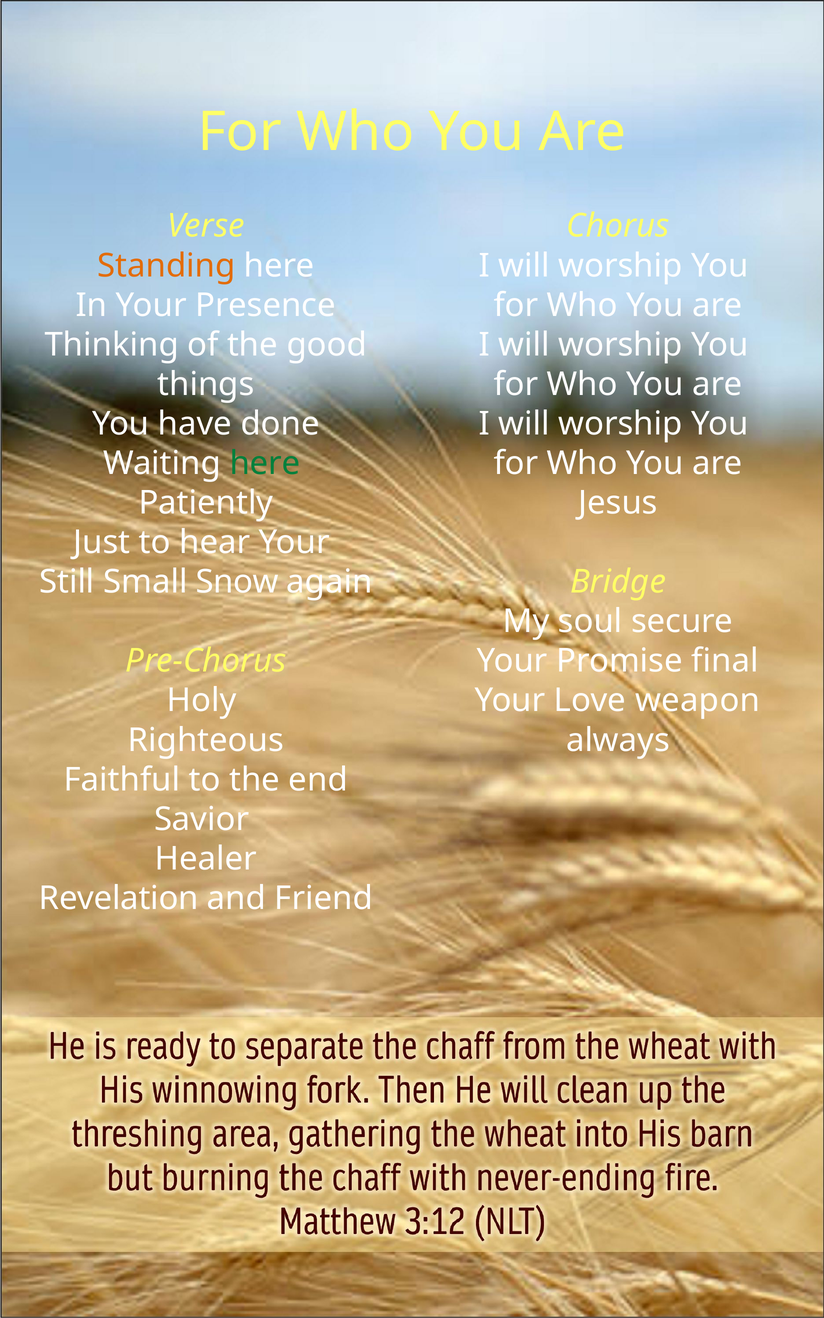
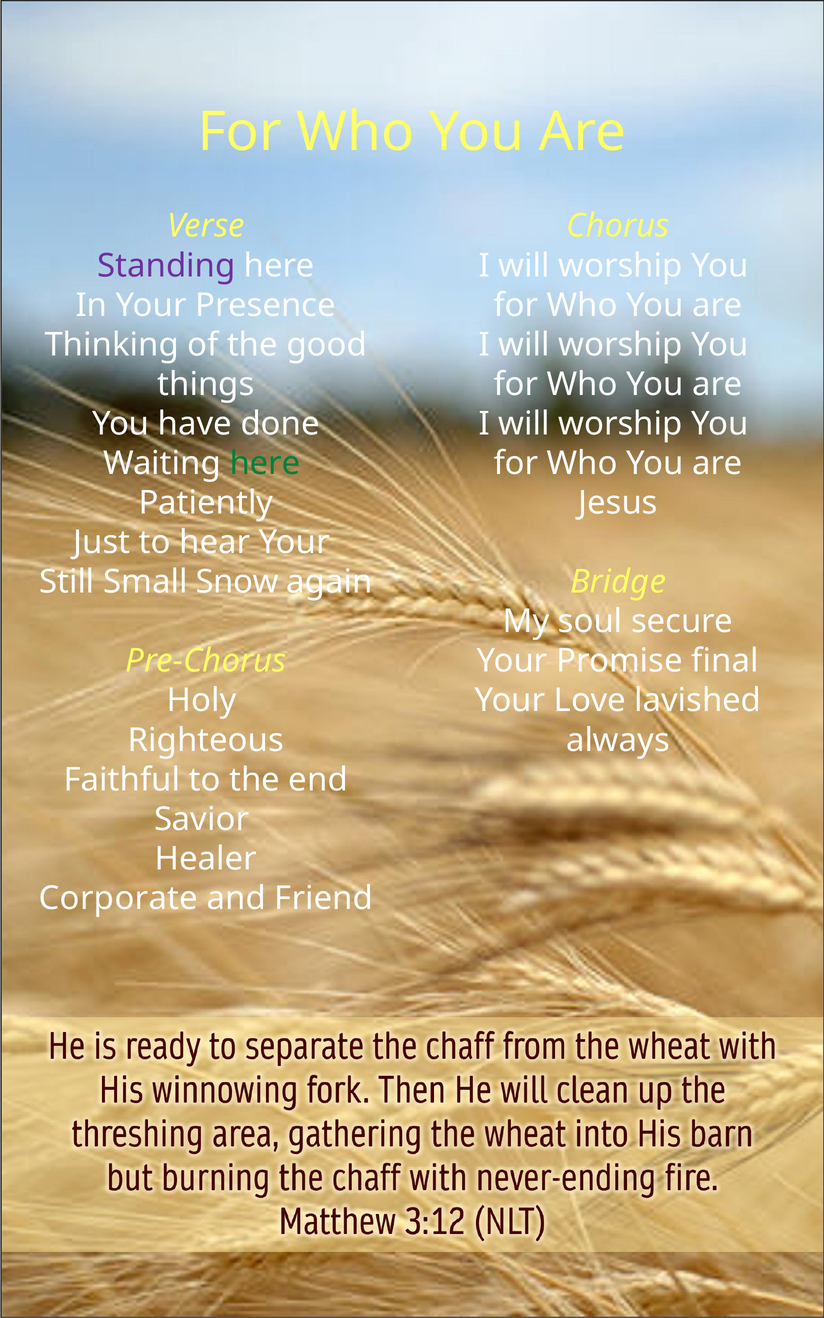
Standing colour: orange -> purple (166, 266)
weapon: weapon -> lavished (698, 701)
Revelation: Revelation -> Corporate (118, 899)
